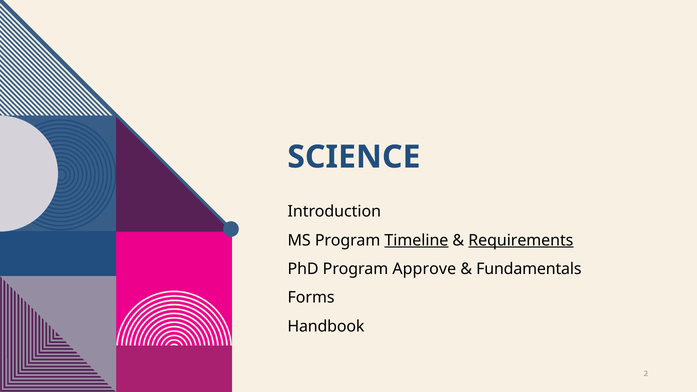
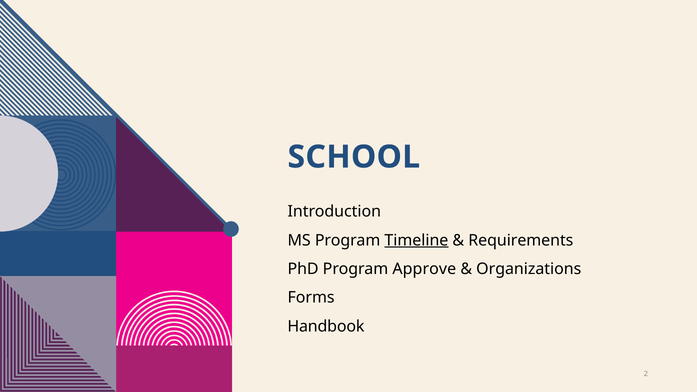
SCIENCE: SCIENCE -> SCHOOL (354, 157)
Requirements underline: present -> none (521, 240)
Fundamentals: Fundamentals -> Organizations (529, 269)
